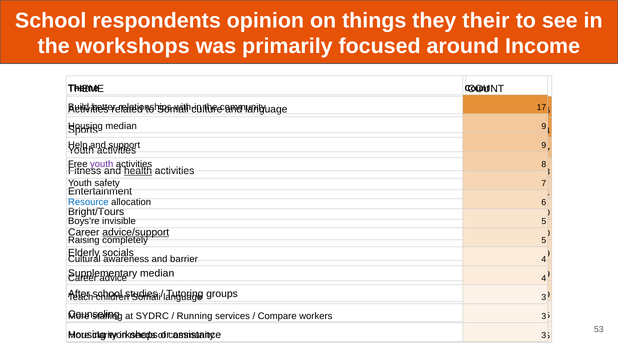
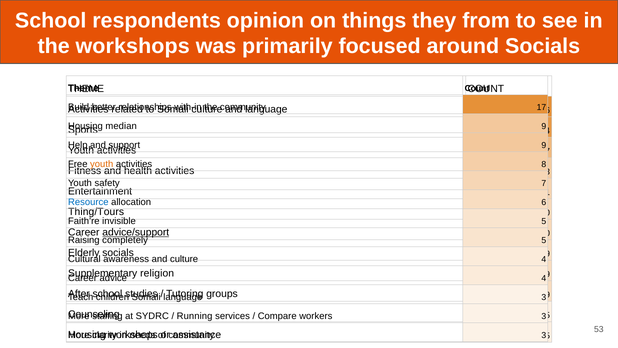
their: their -> from (486, 21)
around Income: Income -> Socials (543, 46)
youth colour: purple -> orange (102, 164)
health underline: present -> none (138, 171)
Bright/Tours: Bright/Tours -> Thing/Tours (96, 212)
Boys’re: Boys’re -> Faith’re (84, 221)
and barrier: barrier -> culture (184, 259)
median: median -> religion (157, 273)
